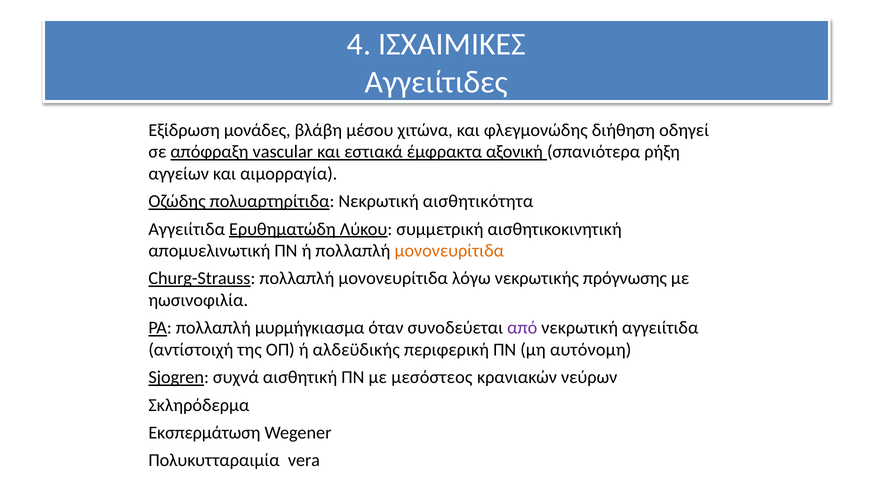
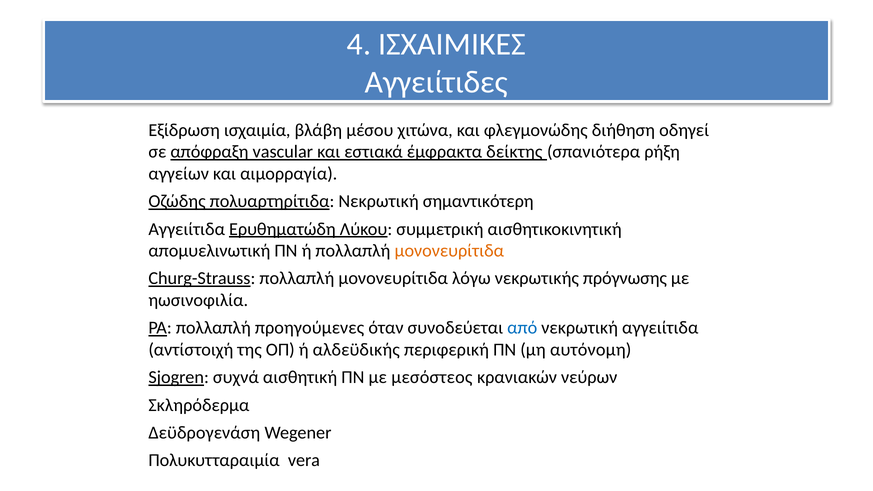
μονάδες: μονάδες -> ισχαιμία (257, 130)
αξονική: αξονική -> δείκτης (514, 152)
αισθητικότητα: αισθητικότητα -> σημαντικότερη (478, 201)
μυρμήγκιασμα: μυρμήγκιασμα -> προηγούμενες (310, 328)
από colour: purple -> blue (522, 328)
Εκσπερμάτωση: Εκσπερμάτωση -> Δεϋδρογενάση (204, 433)
